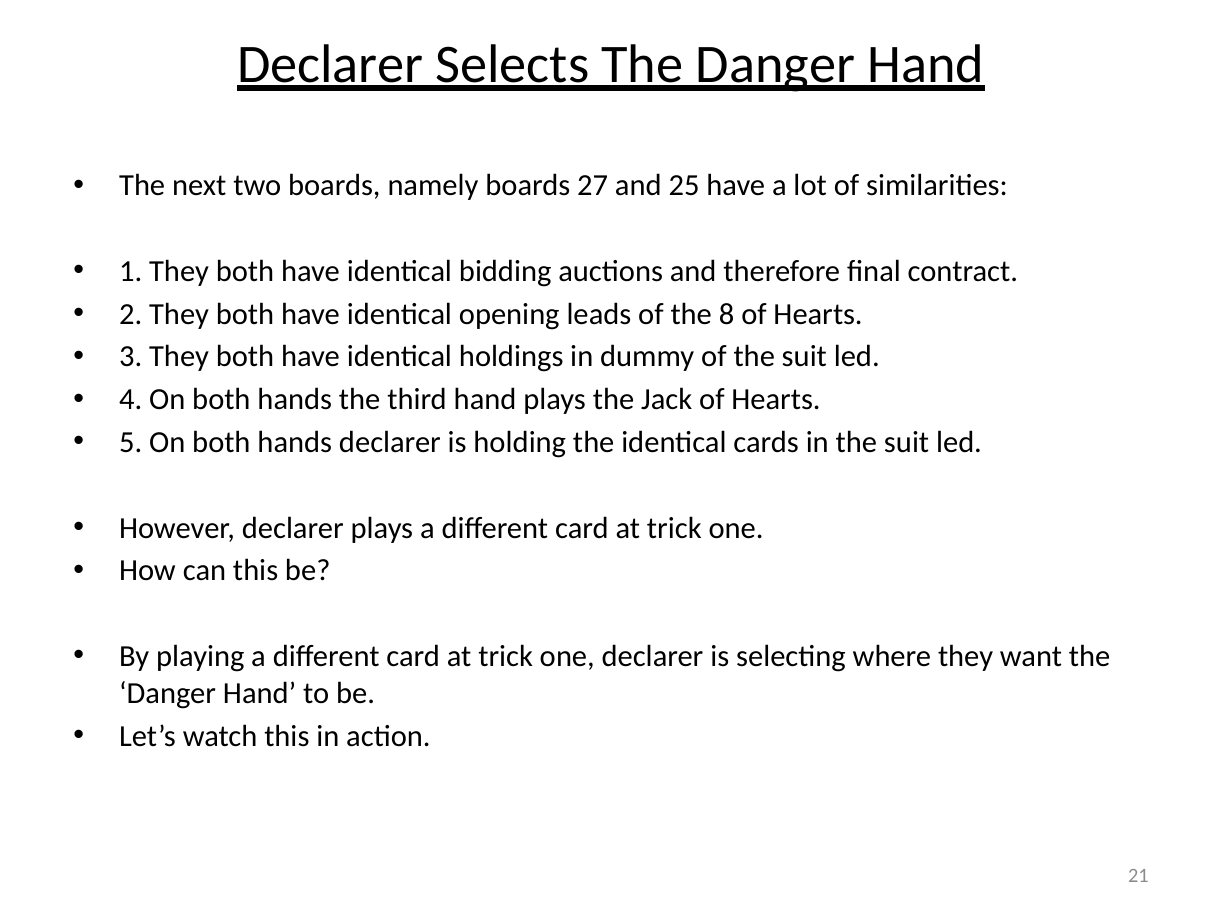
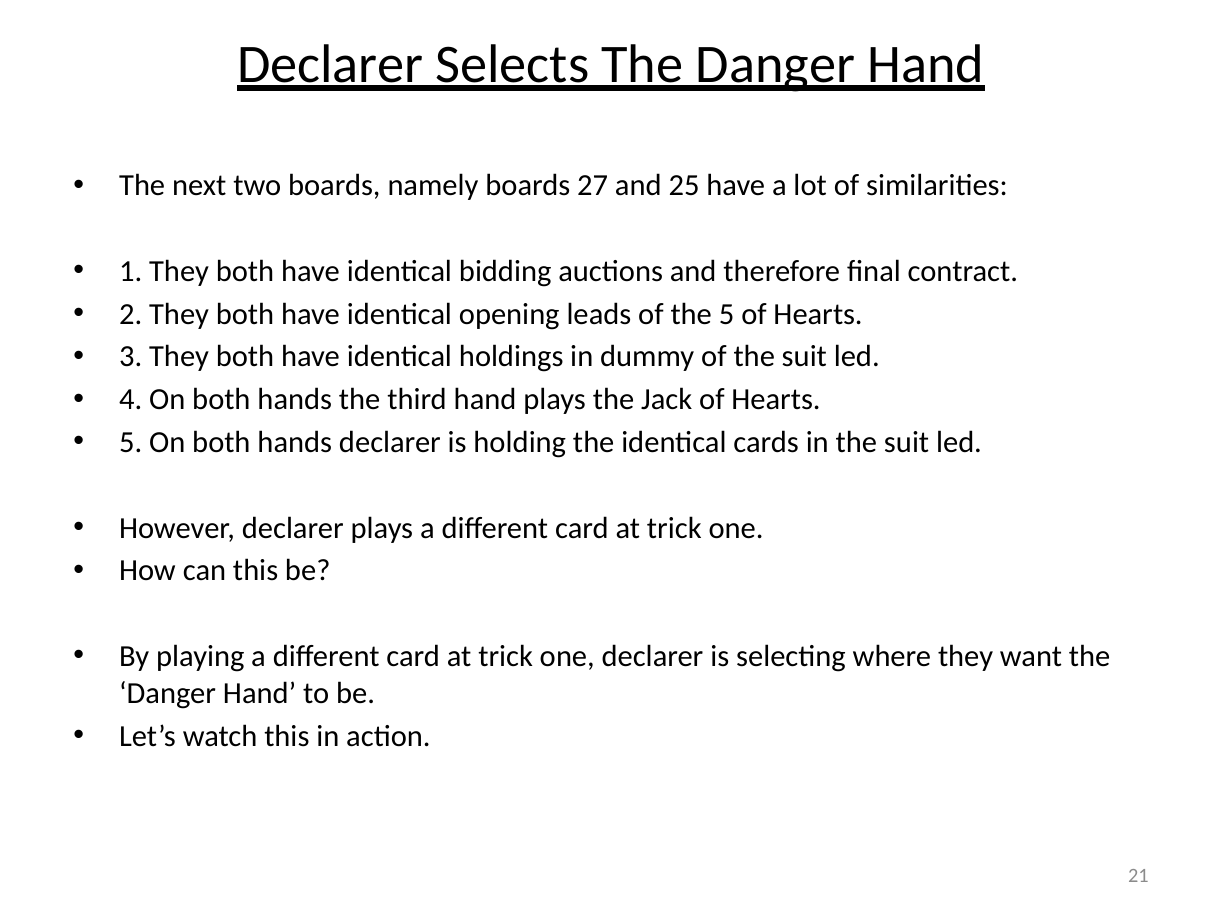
the 8: 8 -> 5 (727, 314)
